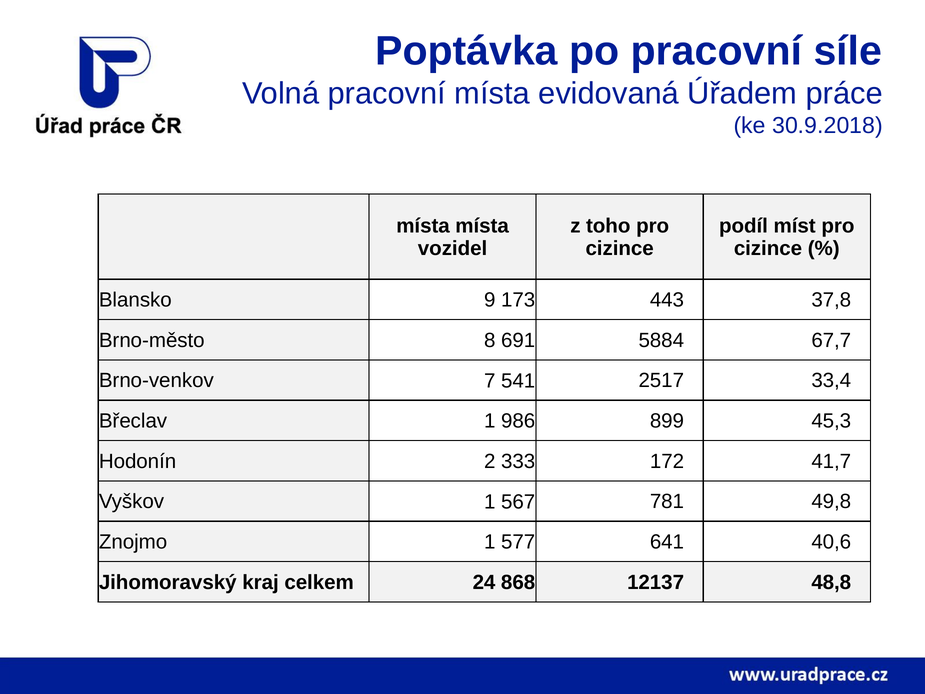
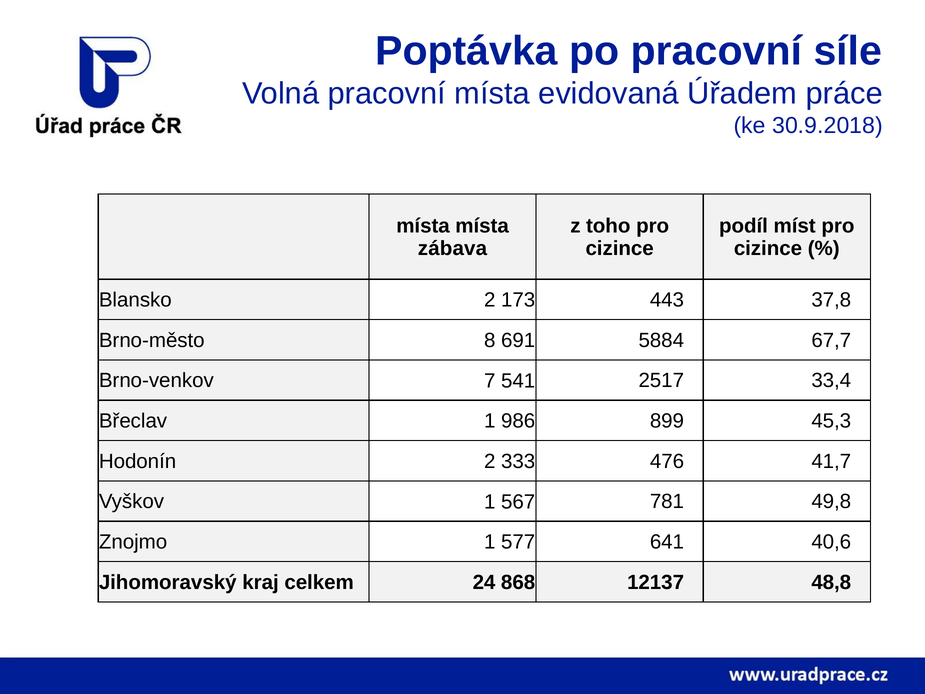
vozidel: vozidel -> zábava (452, 249)
Blansko 9: 9 -> 2 (490, 300)
172: 172 -> 476 (667, 461)
